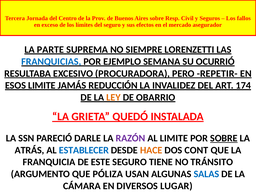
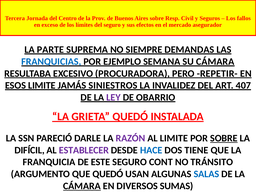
LORENZETTI: LORENZETTI -> DEMANDAS (189, 50)
SU OCURRIÓ: OCURRIÓ -> CÁMARA (215, 62)
REDUCCIÓN: REDUCCIÓN -> SINIESTROS (113, 85)
174: 174 -> 407 (243, 85)
LEY colour: orange -> purple (113, 97)
ATRÁS: ATRÁS -> DIFÍCIL (30, 150)
ESTABLECER colour: blue -> purple (84, 150)
HACE colour: orange -> blue (151, 150)
CONT: CONT -> TIENE (196, 150)
TIENE: TIENE -> CONT (161, 162)
QUE PÓLIZA: PÓLIZA -> QUEDÓ (108, 174)
CÁMARA underline: none -> present (82, 186)
LUGAR: LUGAR -> SUMAS (177, 186)
